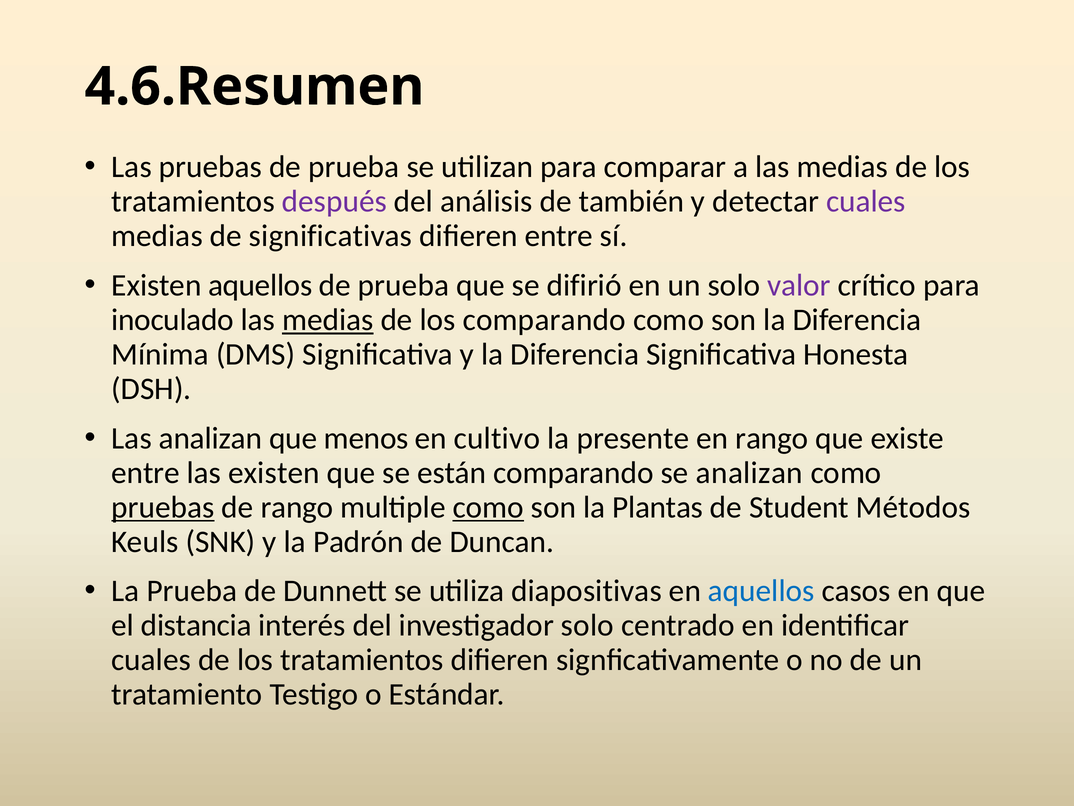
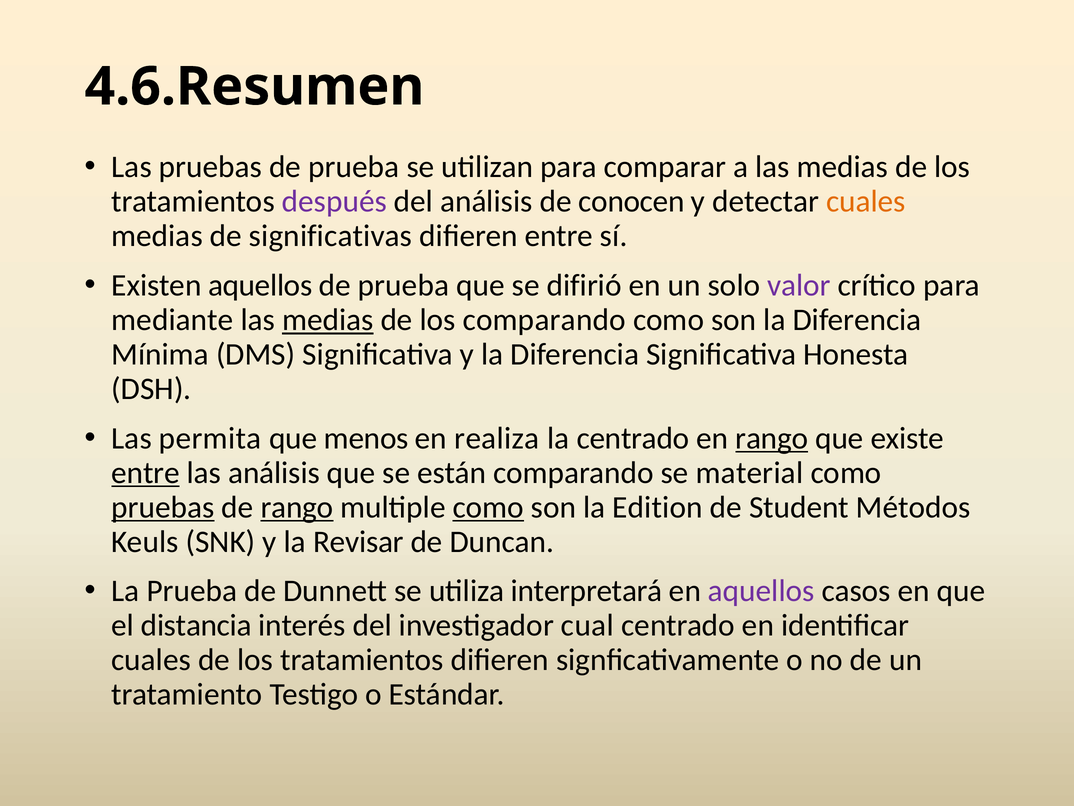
también: también -> conocen (631, 201)
cuales colour: purple -> orange (866, 201)
inoculado: inoculado -> mediante (172, 320)
Las analizan: analizan -> permita (210, 438)
cultivo: cultivo -> realiza (497, 438)
la presente: presente -> centrado (633, 438)
rango underline: none -> present (772, 438)
entre underline: none -> present (146, 472)
las existen: existen -> análisis (274, 472)
se analizan: analizan -> material (749, 472)
rango underline: none -> present (297, 507)
Plantas: Plantas -> Edition (657, 507)
Padrón: Padrón -> Revisar (358, 541)
diapositivas: diapositivas -> interpretará (587, 591)
aquellos colour: blue -> purple (761, 591)
investigador solo: solo -> cual (587, 625)
